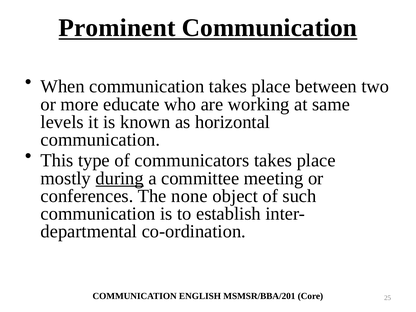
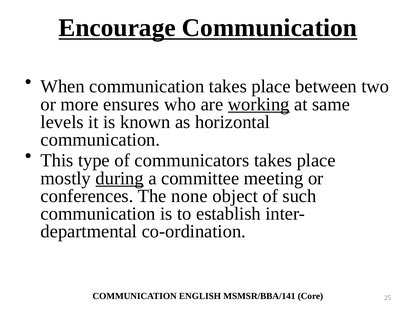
Prominent: Prominent -> Encourage (117, 28)
educate: educate -> ensures (131, 104)
working underline: none -> present (259, 104)
MSMSR/BBA/201: MSMSR/BBA/201 -> MSMSR/BBA/141 (259, 296)
